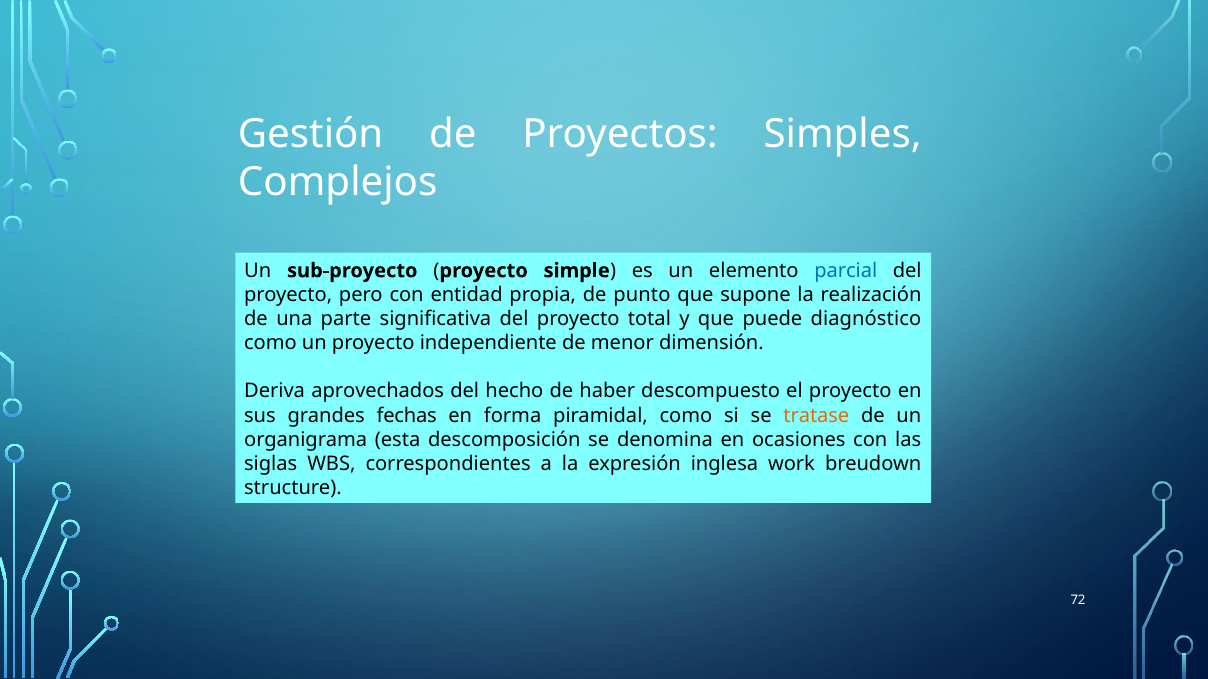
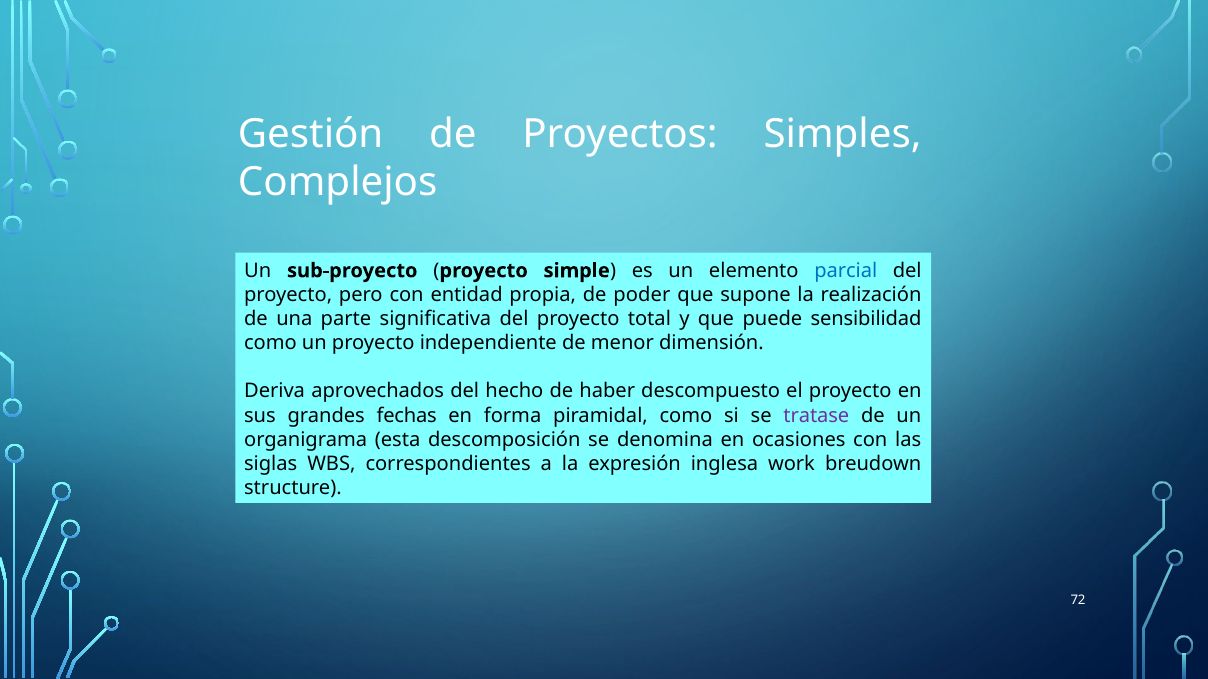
punto: punto -> poder (642, 295)
diagnóstico: diagnóstico -> sensibilidad (866, 319)
tratase colour: orange -> purple (816, 416)
